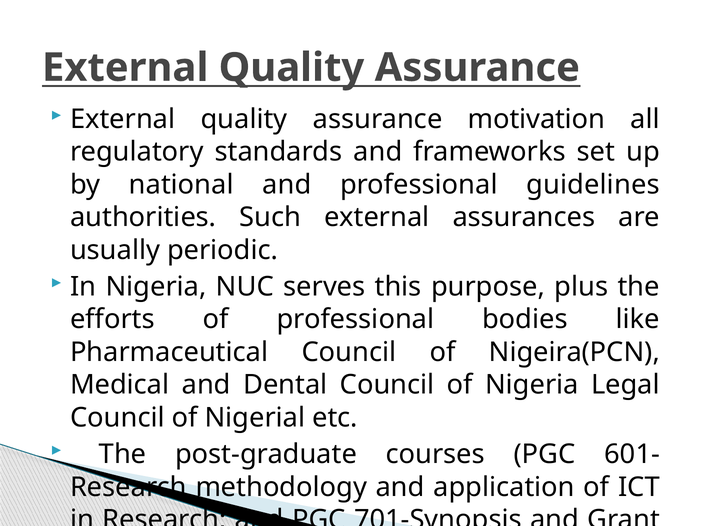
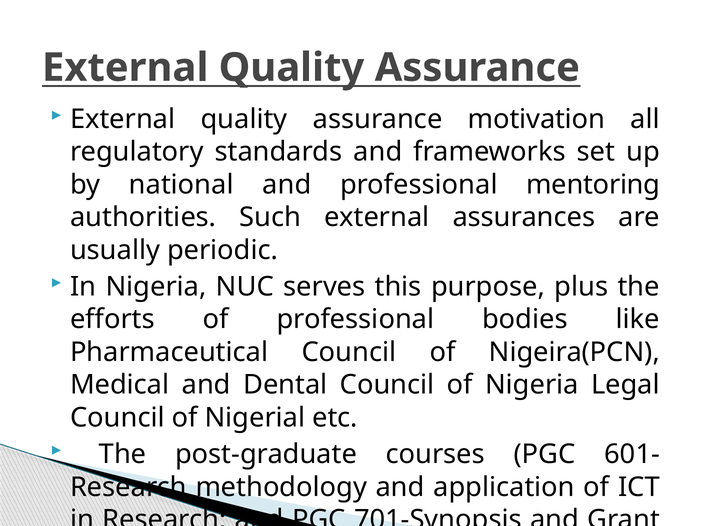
guidelines: guidelines -> mentoring (593, 185)
